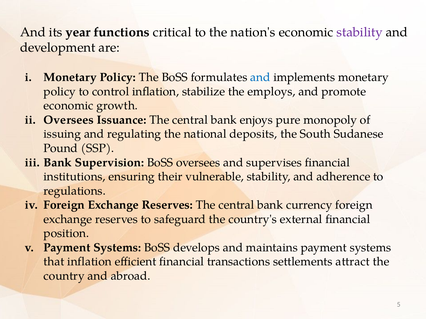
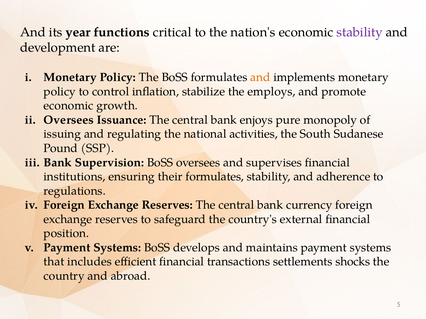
and colour: blue -> orange (260, 77)
deposits: deposits -> activities (254, 134)
their vulnerable: vulnerable -> formulates (215, 177)
that inflation: inflation -> includes (90, 262)
attract: attract -> shocks (353, 262)
